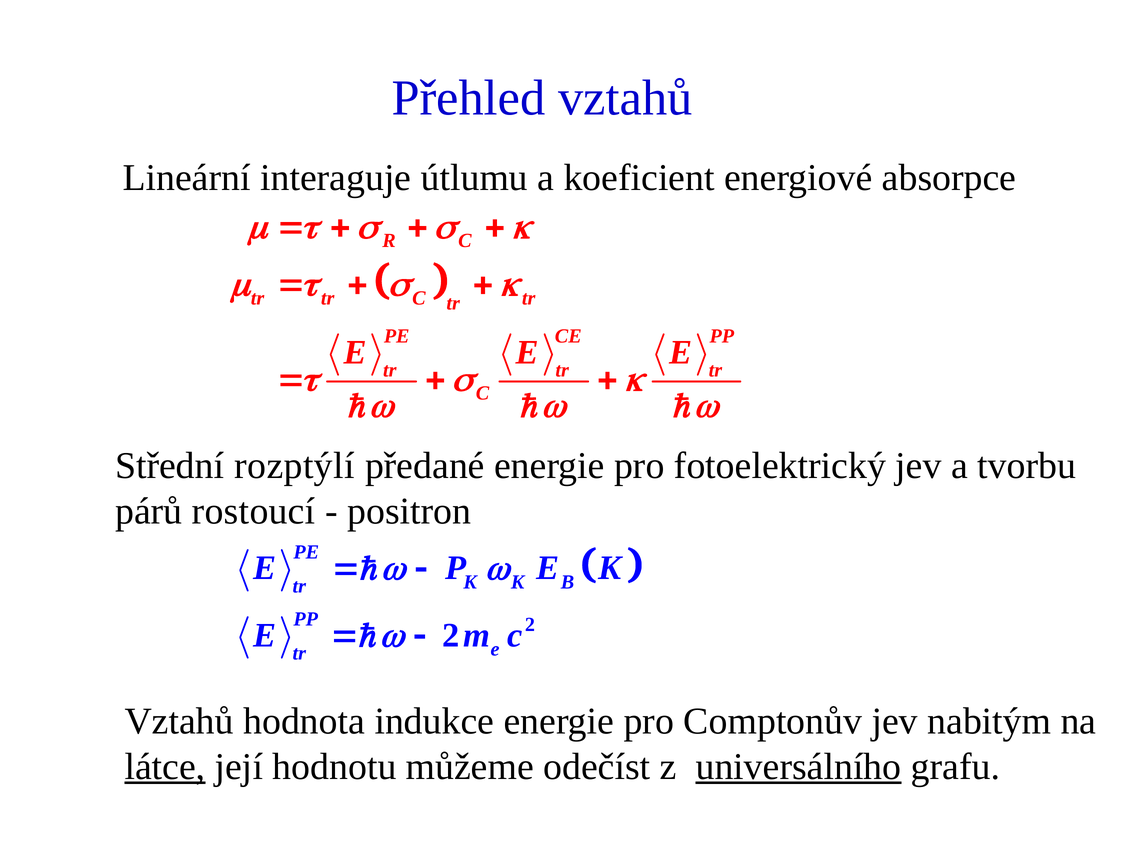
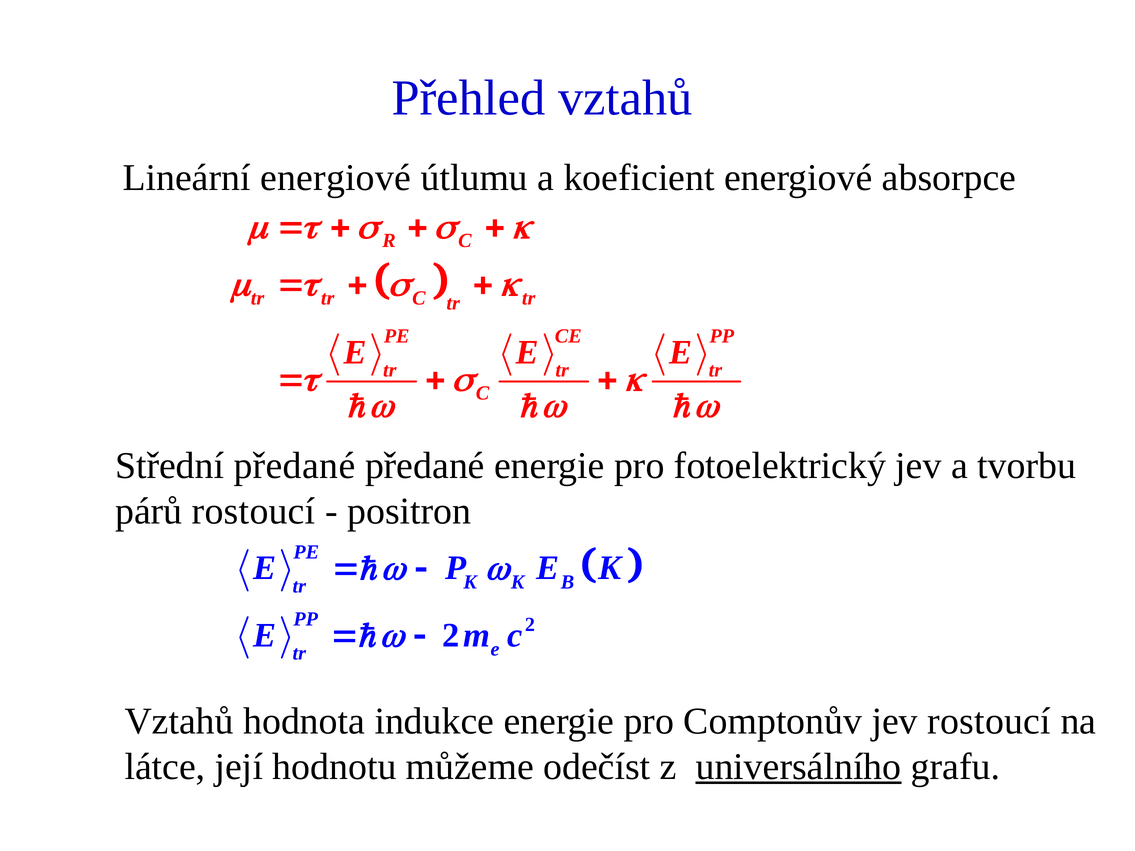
Lineární interaguje: interaguje -> energiové (336, 178)
Střední rozptýlí: rozptýlí -> předané (294, 466)
jev nabitým: nabitým -> rostoucí (989, 721)
látce underline: present -> none (165, 767)
